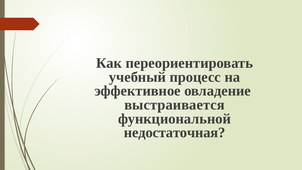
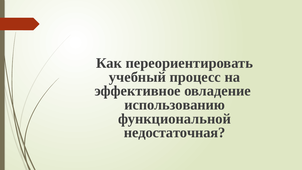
выстраивается: выстраивается -> использованию (175, 105)
